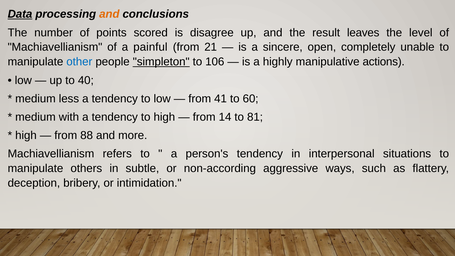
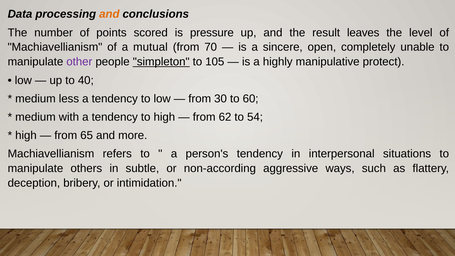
Data underline: present -> none (20, 14)
disagree: disagree -> pressure (212, 33)
painful: painful -> mutual (150, 47)
21: 21 -> 70 (211, 47)
other colour: blue -> purple (79, 62)
106: 106 -> 105 (215, 62)
actions: actions -> protect (384, 62)
41: 41 -> 30 (221, 99)
14: 14 -> 62 (225, 117)
81: 81 -> 54 (255, 117)
88: 88 -> 65 (87, 135)
